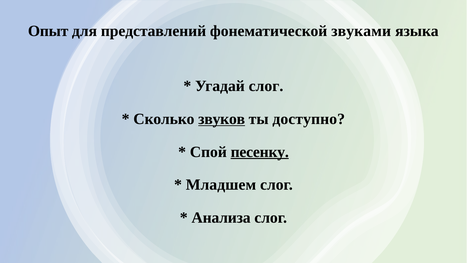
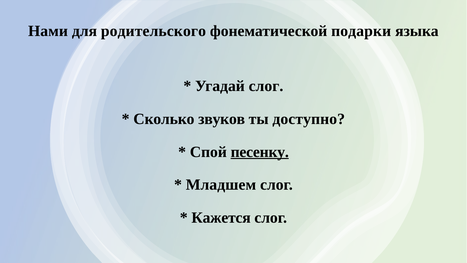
Опыт: Опыт -> Нами (48, 31)
представлений: представлений -> родительского (153, 31)
звуками: звуками -> подарки (361, 31)
звуков underline: present -> none (222, 119)
Анализа: Анализа -> Кажется (221, 217)
